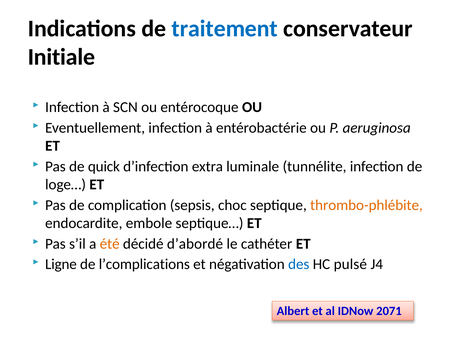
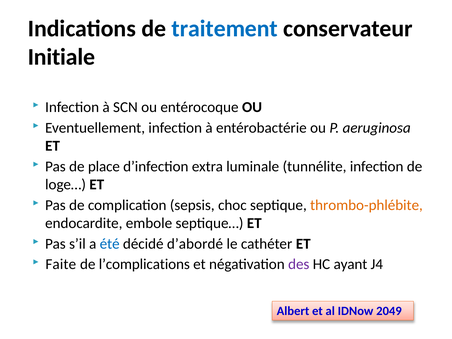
quick: quick -> place (104, 166)
été colour: orange -> blue (110, 244)
Ligne: Ligne -> Faite (61, 264)
des colour: blue -> purple (299, 264)
pulsé: pulsé -> ayant (350, 264)
2071: 2071 -> 2049 (389, 311)
